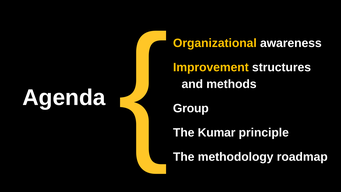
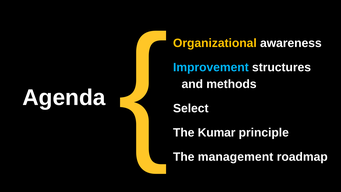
Improvement colour: yellow -> light blue (211, 67)
Group: Group -> Select (191, 108)
methodology: methodology -> management (236, 157)
